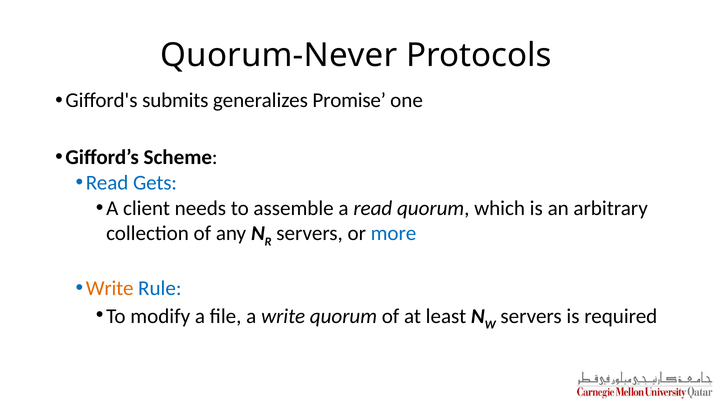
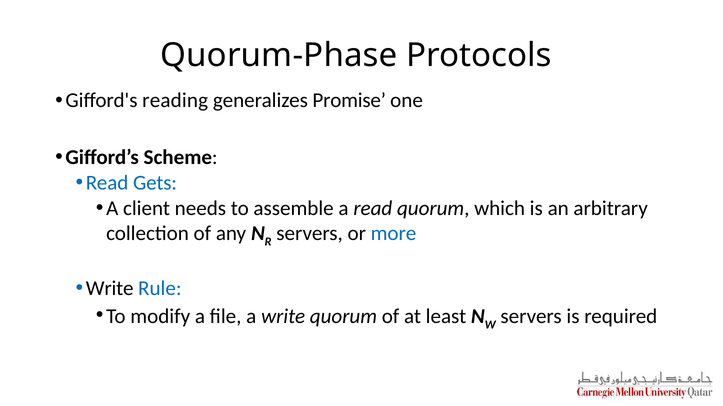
Quorum-Never: Quorum-Never -> Quorum-Phase (279, 55)
submits: submits -> reading (175, 101)
Write colour: orange -> black (110, 289)
